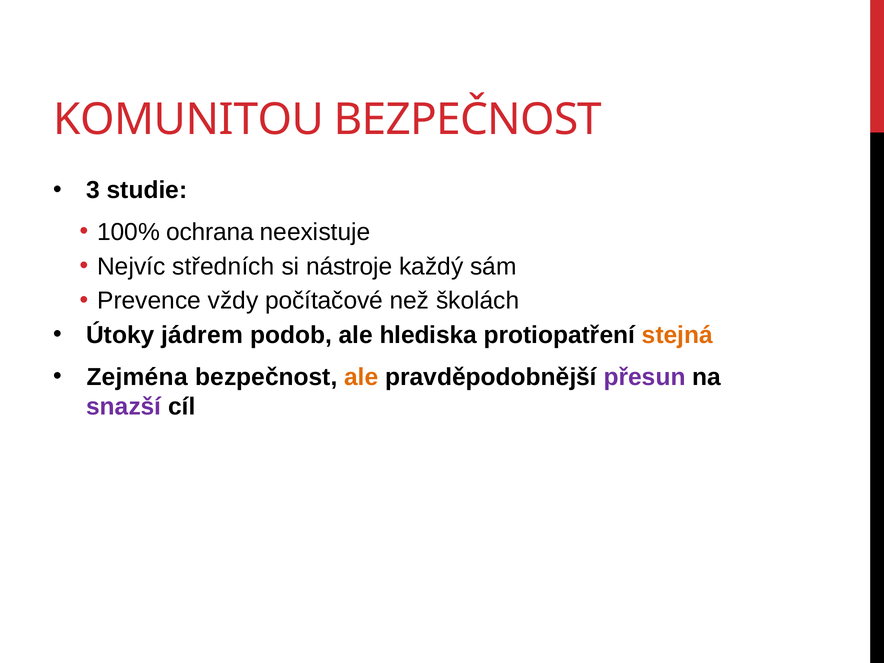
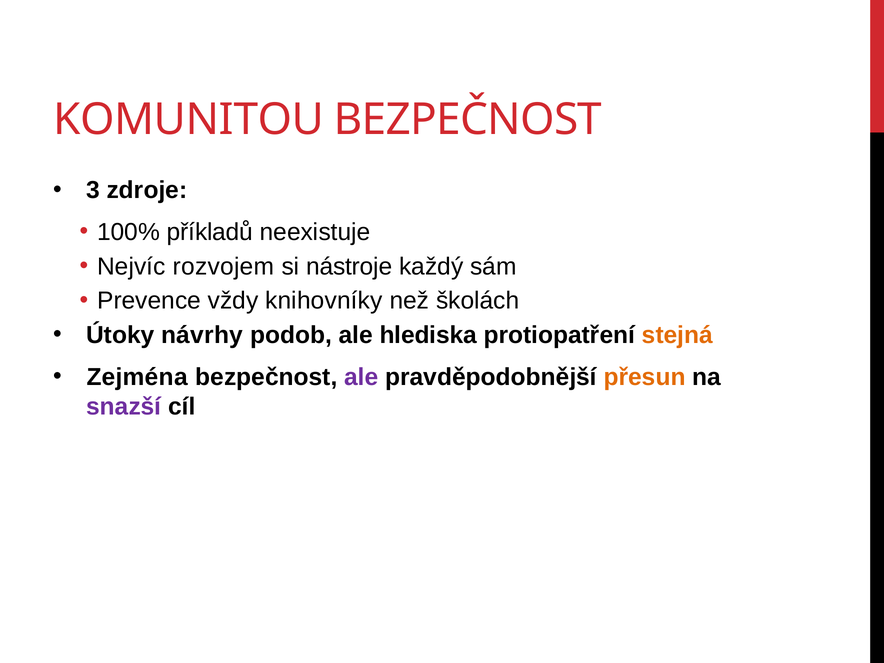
studie: studie -> zdroje (147, 190)
ochrana: ochrana -> příkladů (210, 232)
středních: středních -> rozvojem (223, 266)
počítačové: počítačové -> knihovníky (324, 301)
jádrem: jádrem -> návrhy (202, 335)
ale colour: orange -> purple (361, 377)
přesun colour: purple -> orange (645, 377)
